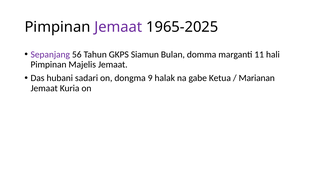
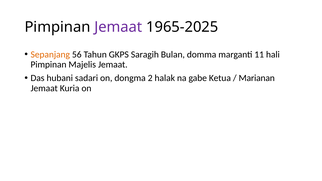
Sepanjang colour: purple -> orange (50, 54)
Siamun: Siamun -> Saragih (145, 54)
9: 9 -> 2 (150, 78)
